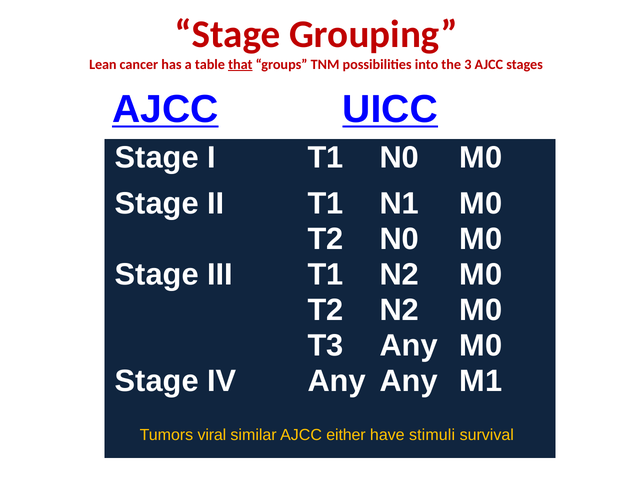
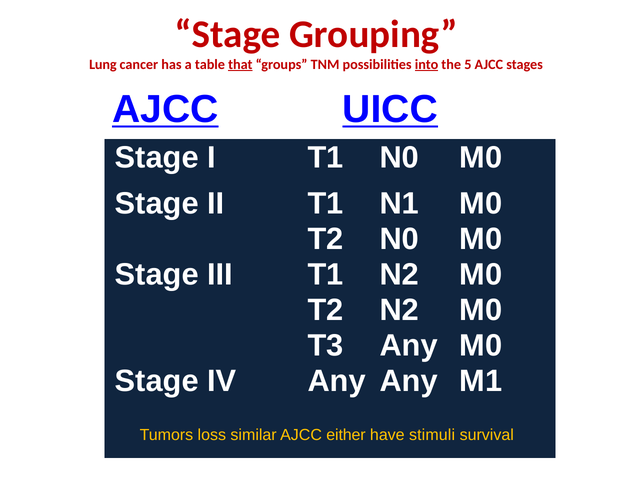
Lean: Lean -> Lung (103, 64)
into underline: none -> present (427, 64)
3: 3 -> 5 (468, 64)
viral: viral -> loss (212, 435)
